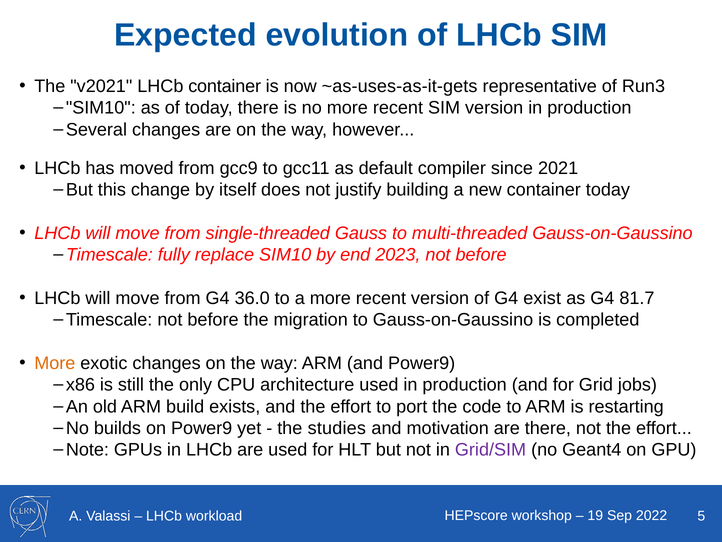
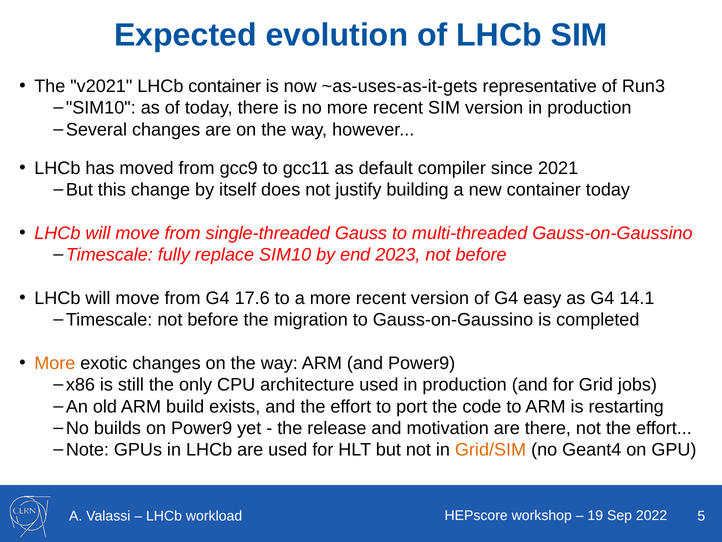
36.0: 36.0 -> 17.6 (252, 298)
exist: exist -> easy (542, 298)
81.7: 81.7 -> 14.1 (637, 298)
studies: studies -> release (337, 428)
Grid/SIM colour: purple -> orange (491, 450)
